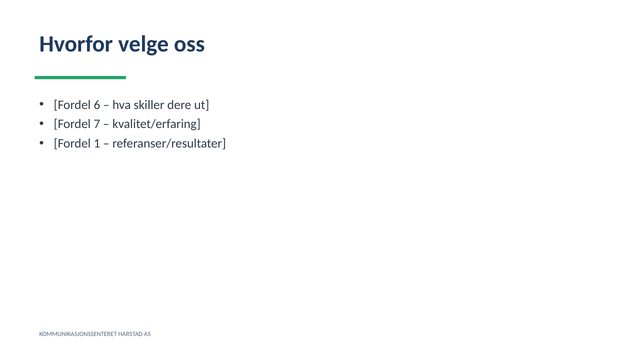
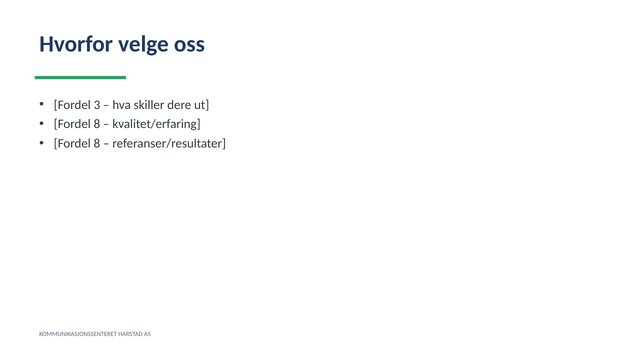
6: 6 -> 3 (97, 105)
7: 7 -> 8 (97, 124)
1: 1 -> 8 (97, 143)
